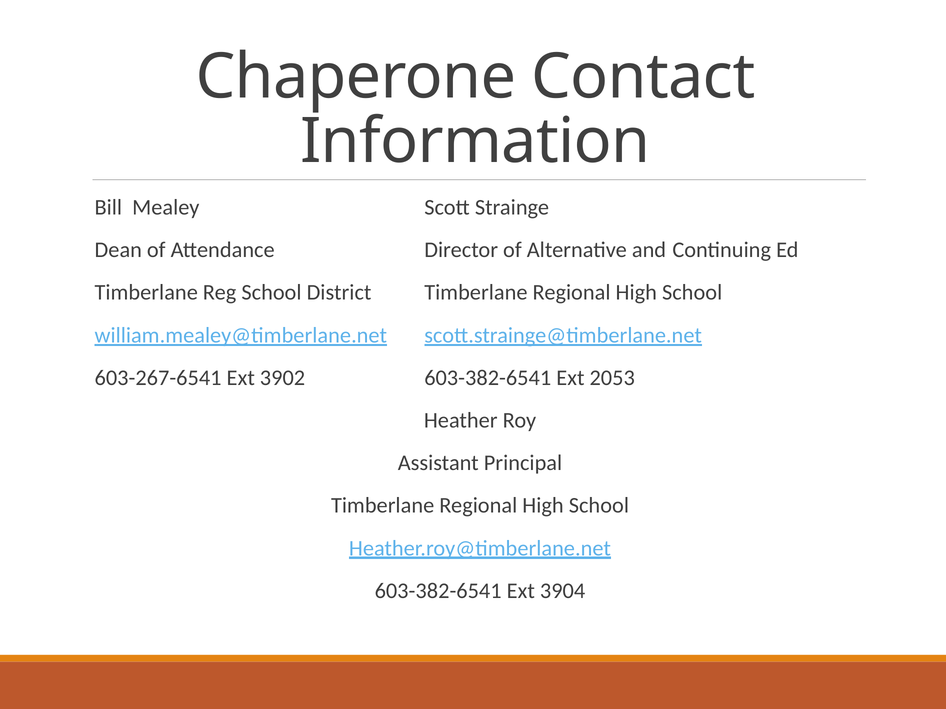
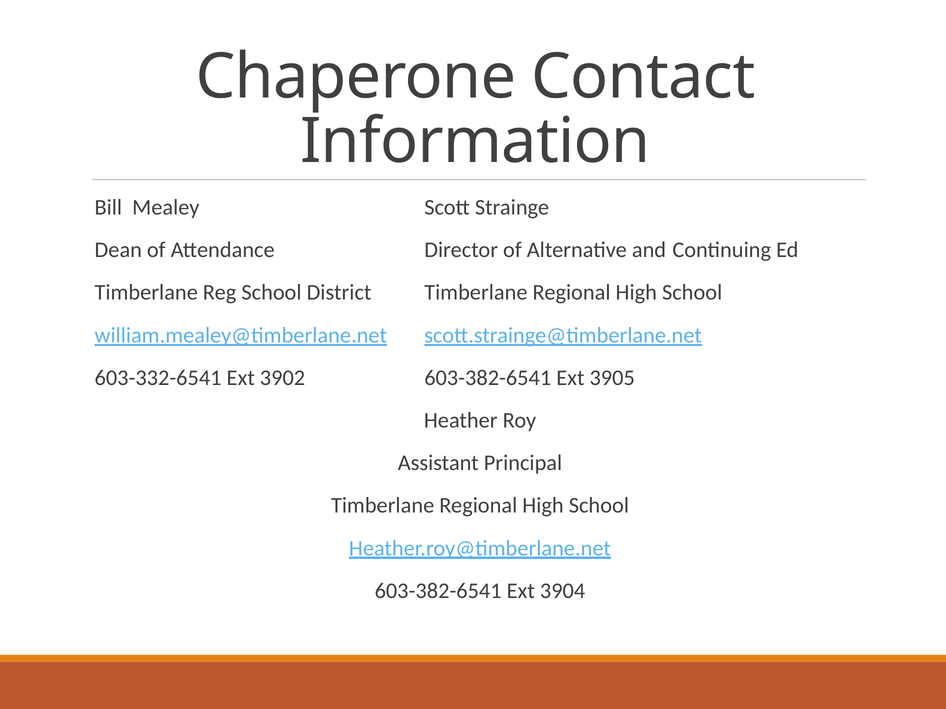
603-267-6541: 603-267-6541 -> 603-332-6541 (158, 378)
2053: 2053 -> 3905 (612, 378)
